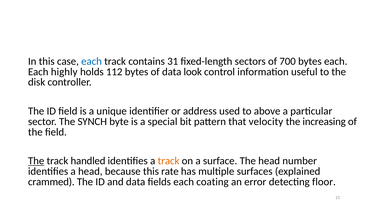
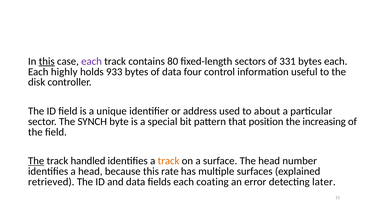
this underline: none -> present (47, 61)
each colour: blue -> purple (92, 61)
31: 31 -> 80 (173, 61)
700: 700 -> 331 (288, 61)
112: 112 -> 933 (114, 72)
look: look -> four (193, 72)
above: above -> about (267, 111)
velocity: velocity -> position (266, 122)
crammed: crammed -> retrieved (51, 182)
floor: floor -> later (324, 182)
